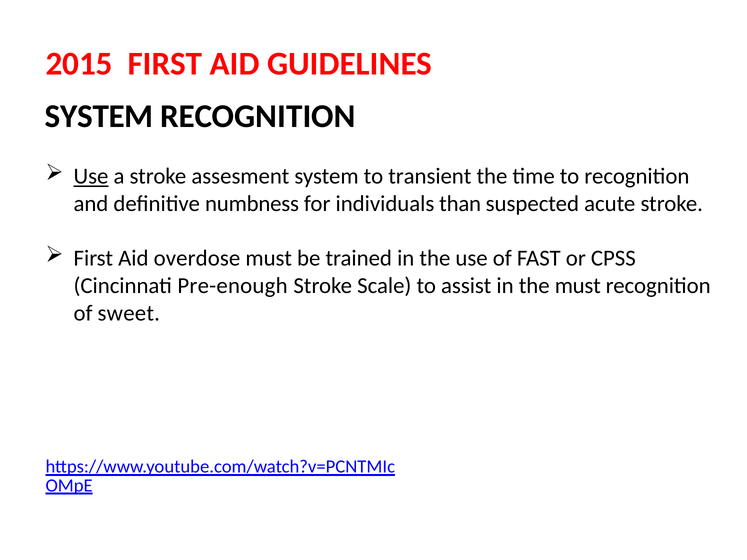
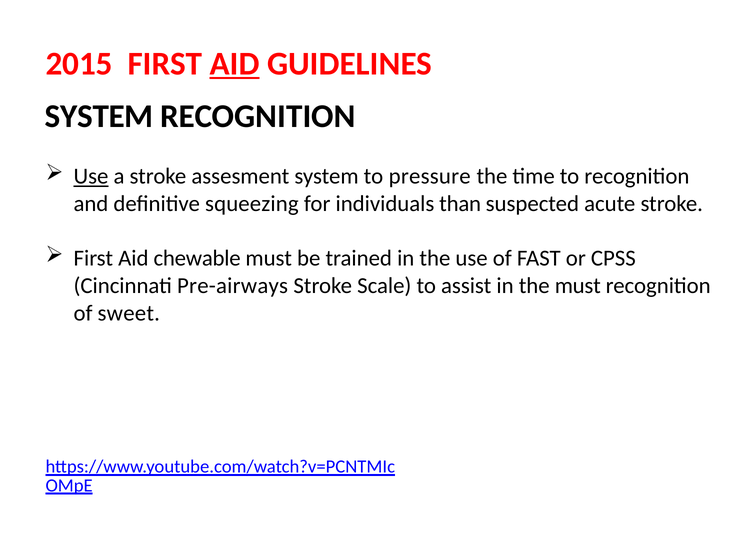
AID underline: none -> present (235, 64)
transient: transient -> pressure (430, 176)
numbness: numbness -> squeezing (252, 204)
overdose: overdose -> chewable (197, 259)
Pre-enough: Pre-enough -> Pre-airways (233, 286)
